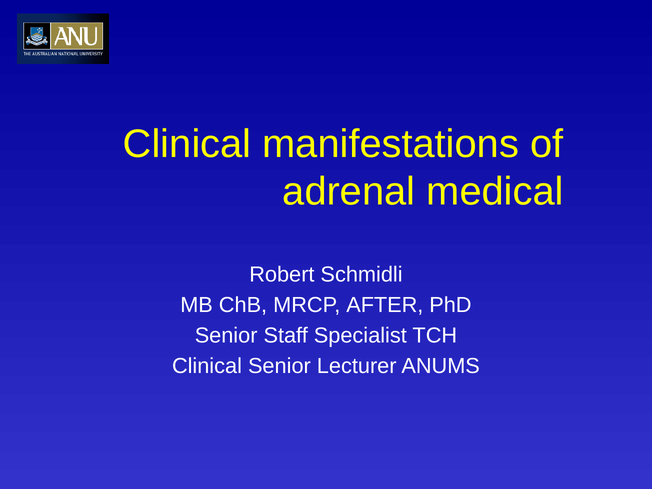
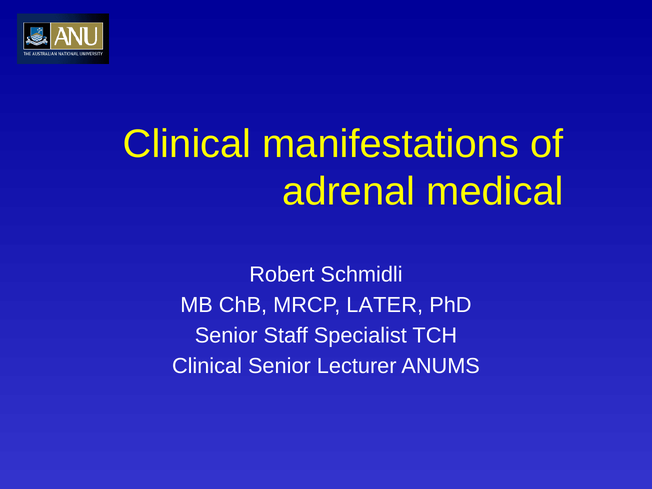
AFTER: AFTER -> LATER (385, 305)
